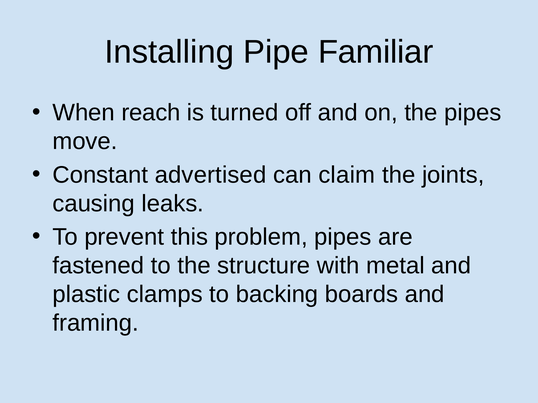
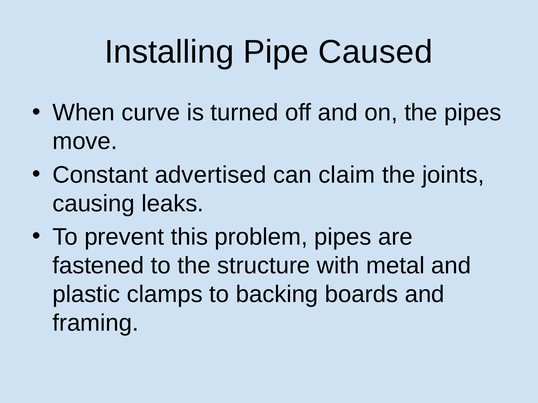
Familiar: Familiar -> Caused (375, 52)
reach: reach -> curve (151, 113)
